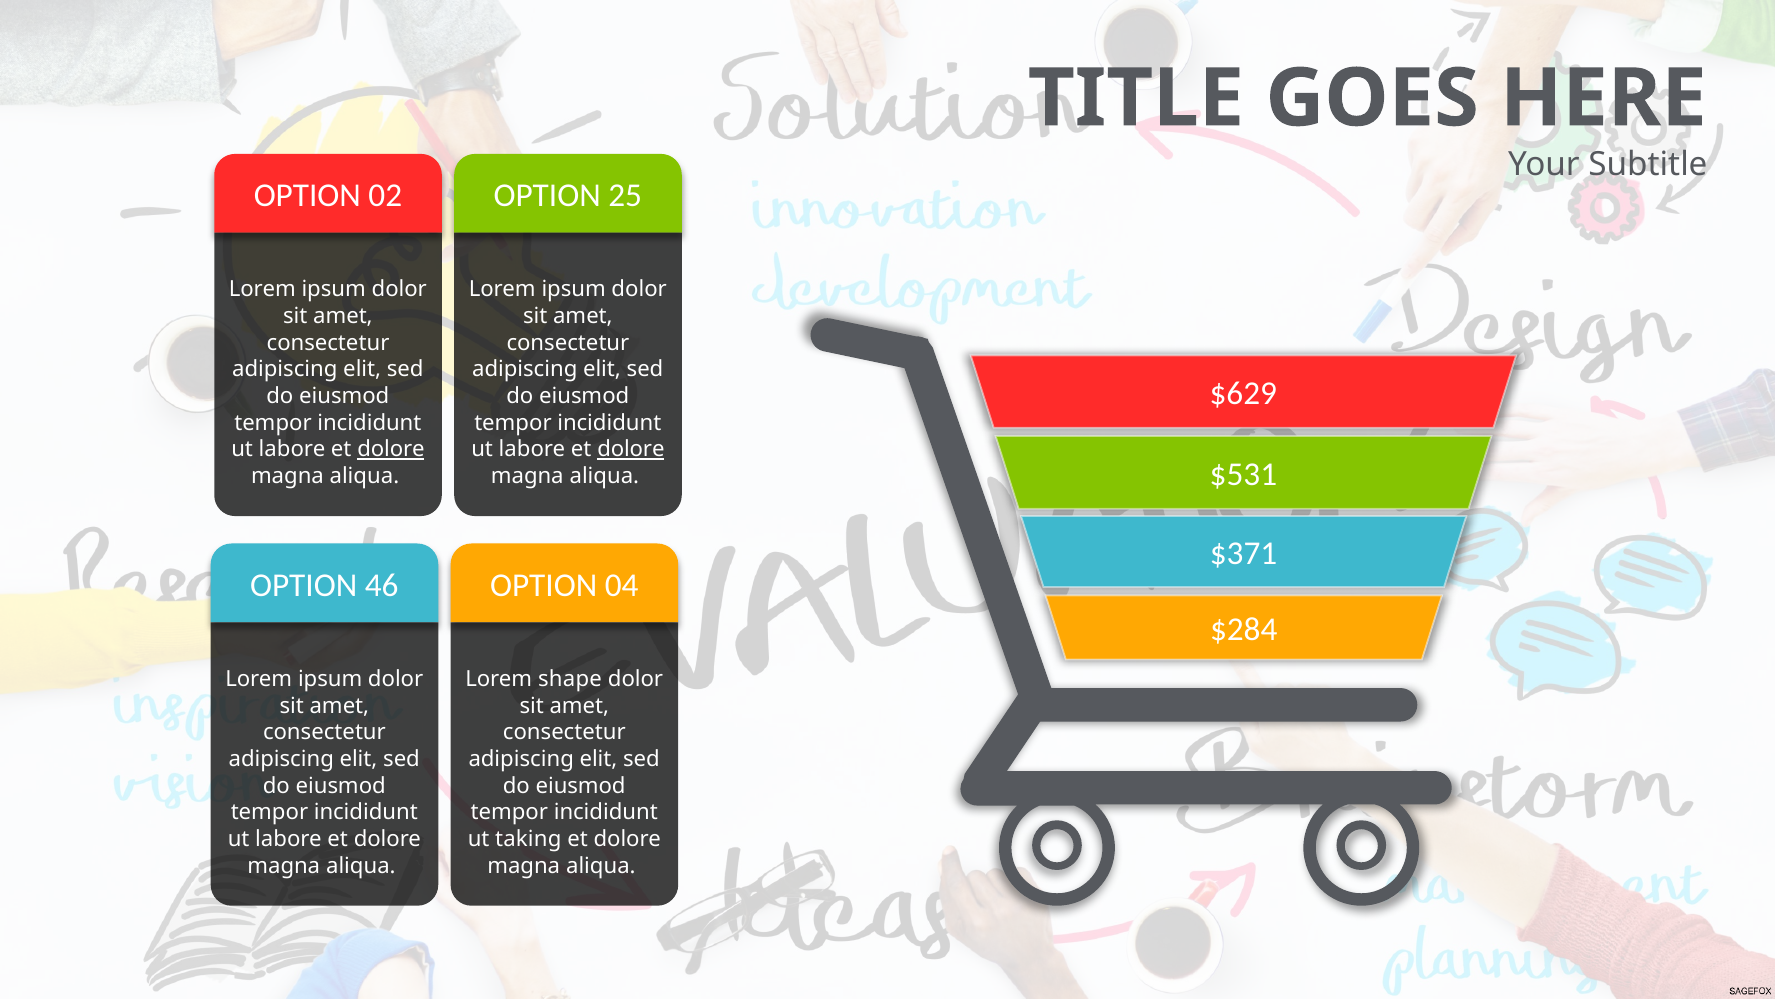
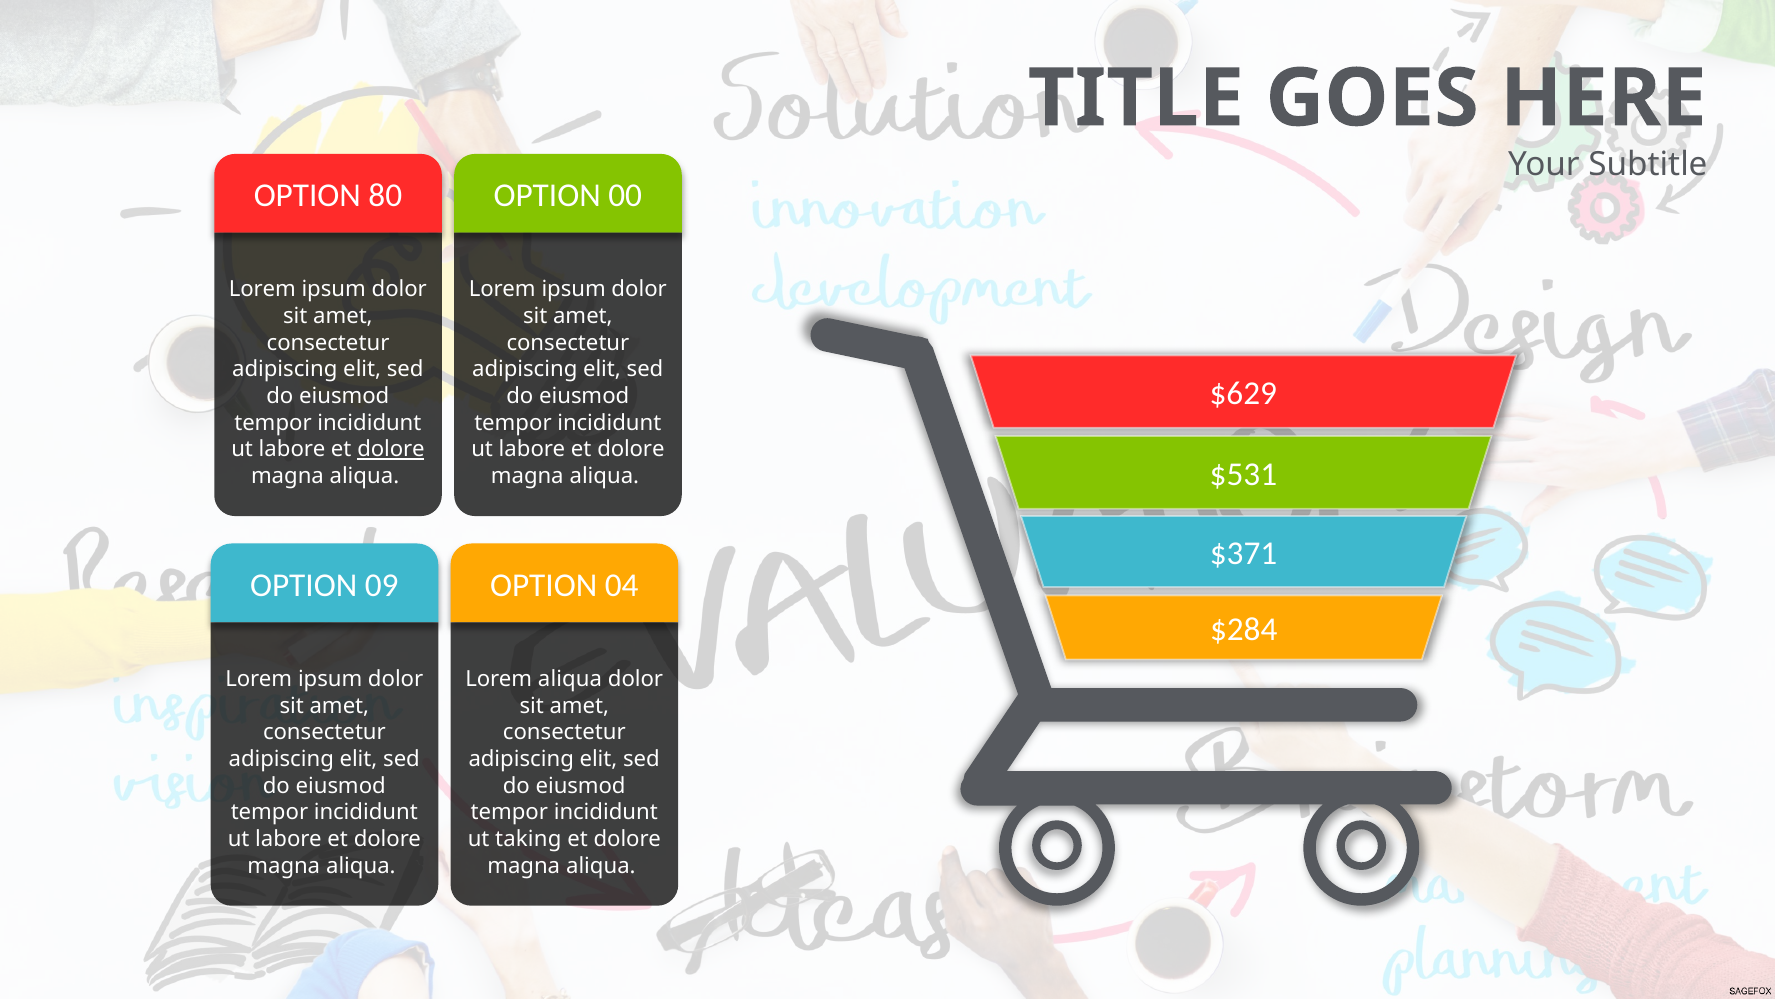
02: 02 -> 80 (385, 195)
25: 25 -> 00 (625, 195)
dolore underline: present -> none (631, 449)
46: 46 -> 09 (382, 585)
Lorem shape: shape -> aliqua (570, 679)
